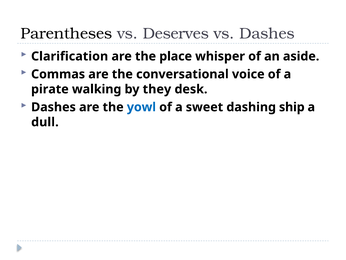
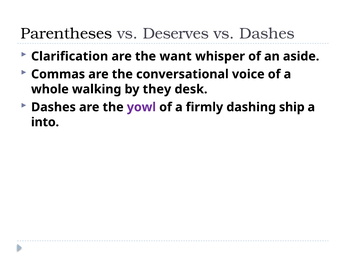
place: place -> want (176, 56)
pirate: pirate -> whole (50, 89)
yowl colour: blue -> purple (141, 107)
sweet: sweet -> firmly (204, 107)
dull: dull -> into (45, 122)
